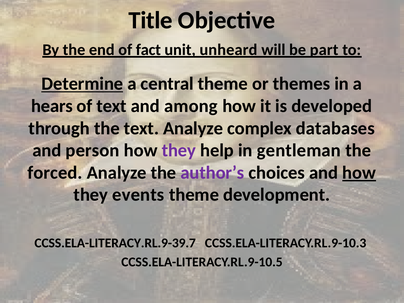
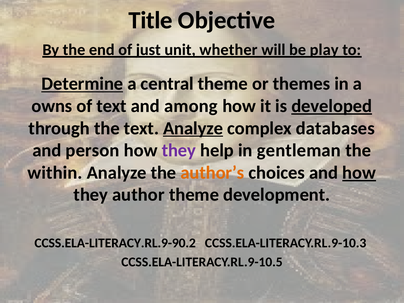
fact: fact -> just (148, 50)
unheard: unheard -> whether (228, 50)
part: part -> play (324, 50)
hears: hears -> owns (52, 106)
developed underline: none -> present (332, 106)
Analyze underline: none -> present (193, 128)
forced: forced -> within (55, 173)
author’s colour: purple -> orange (212, 173)
events: events -> author (138, 195)
CCSS.ELA-LITERACY.RL.9-39.7: CCSS.ELA-LITERACY.RL.9-39.7 -> CCSS.ELA-LITERACY.RL.9-90.2 (115, 243)
